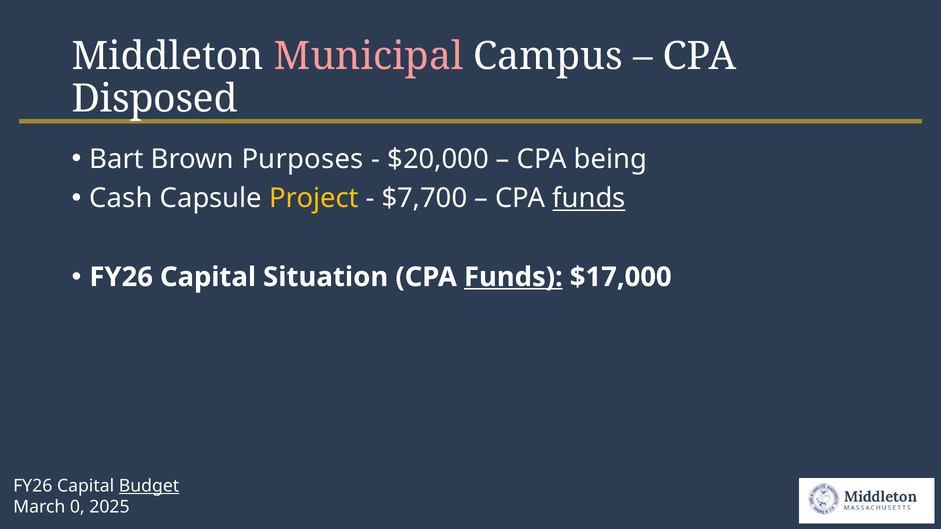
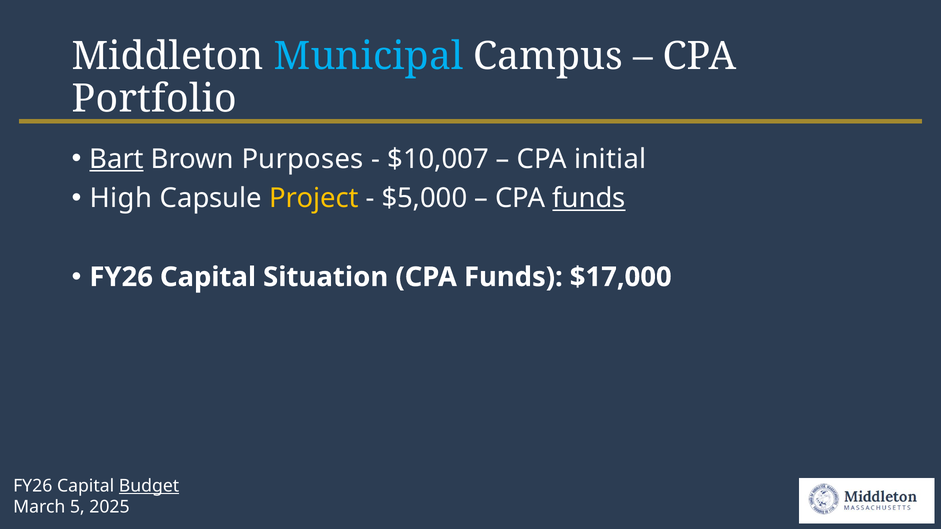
Municipal colour: pink -> light blue (369, 57)
Disposed: Disposed -> Portfolio (154, 99)
Bart underline: none -> present (117, 159)
$20,000: $20,000 -> $10,007 (438, 159)
being: being -> initial (610, 159)
Cash: Cash -> High (121, 198)
$7,700: $7,700 -> $5,000 (424, 198)
Funds underline: present -> none (513, 277)
0: 0 -> 5 (77, 507)
